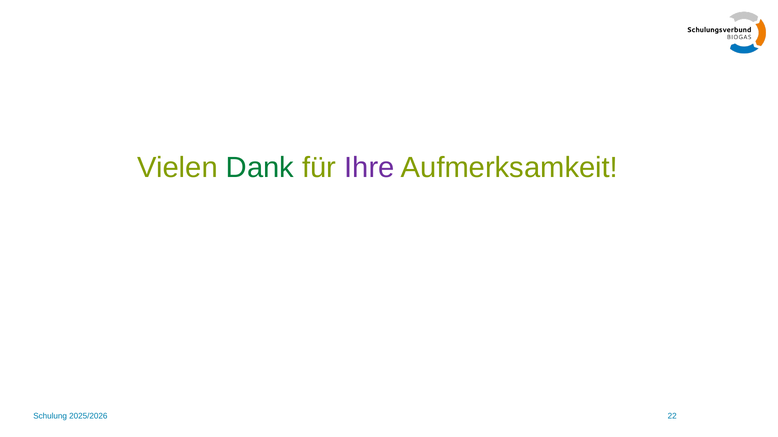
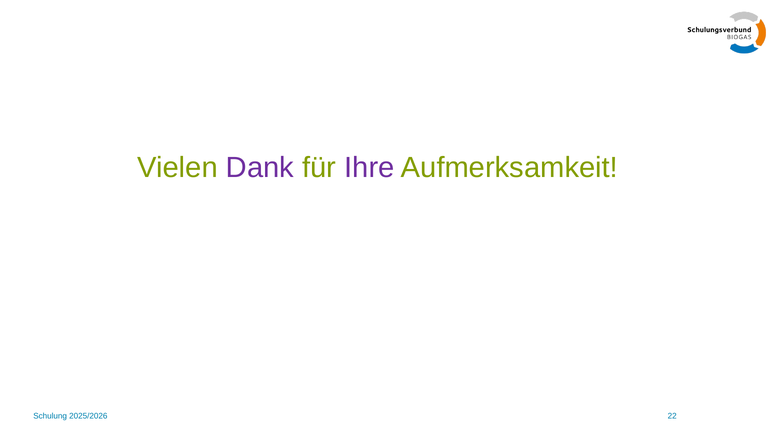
Dank colour: green -> purple (260, 168)
